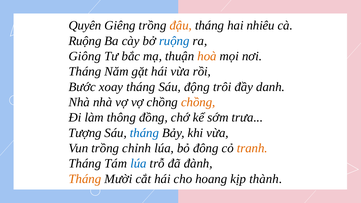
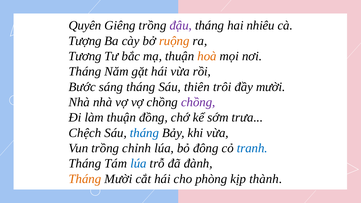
đậu colour: orange -> purple (181, 26)
Ruộng: Ruộng -> Tượng (85, 41)
ruộng colour: blue -> orange (174, 41)
Giông: Giông -> Tương (85, 56)
xoay: xoay -> sáng (111, 87)
động: động -> thiên (197, 87)
đầy danh: danh -> mười (271, 87)
chồng colour: orange -> purple (198, 102)
làm thông: thông -> thuận (121, 118)
Tượng: Tượng -> Chệch (85, 133)
tranh colour: orange -> blue (252, 148)
hoang: hoang -> phòng (211, 179)
